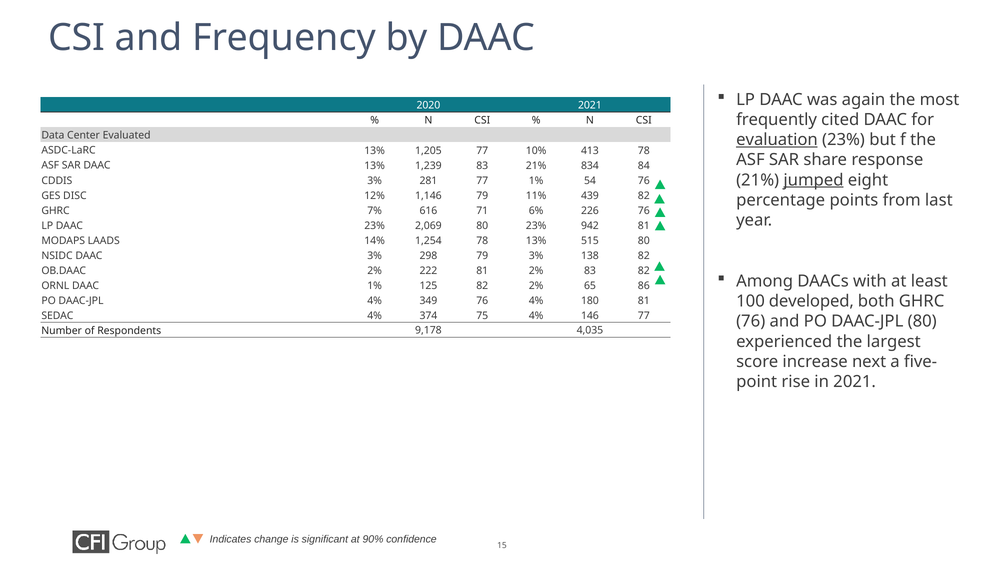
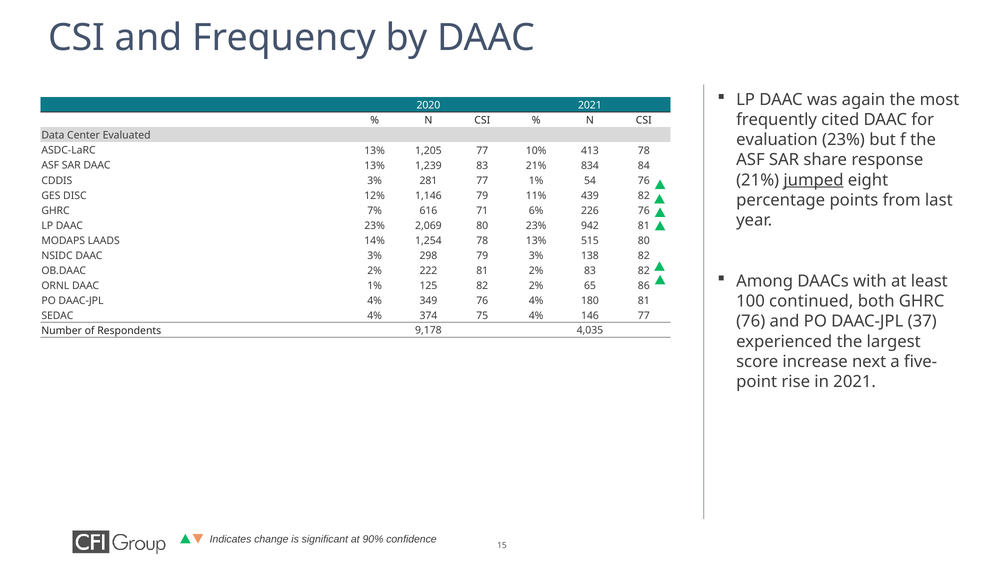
evaluation underline: present -> none (777, 140)
developed: developed -> continued (811, 301)
DAAC-JPL 80: 80 -> 37 (922, 321)
